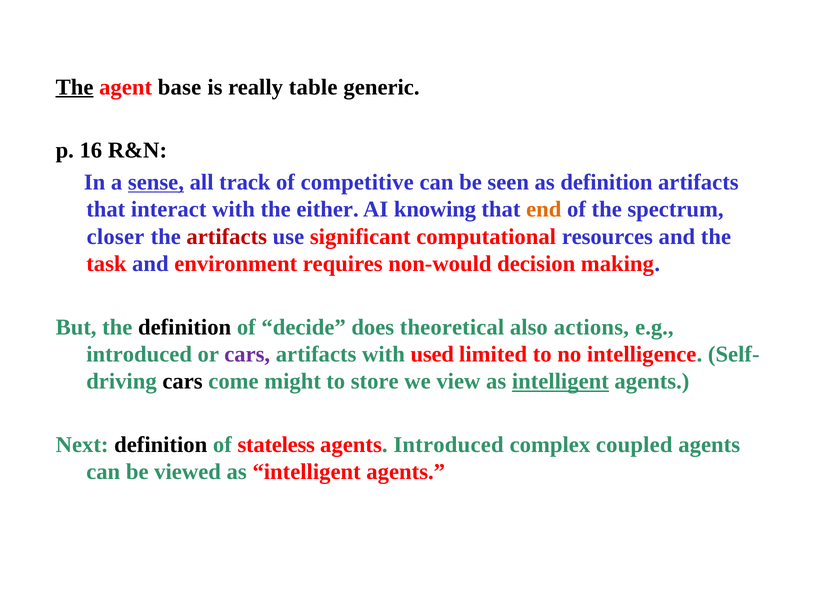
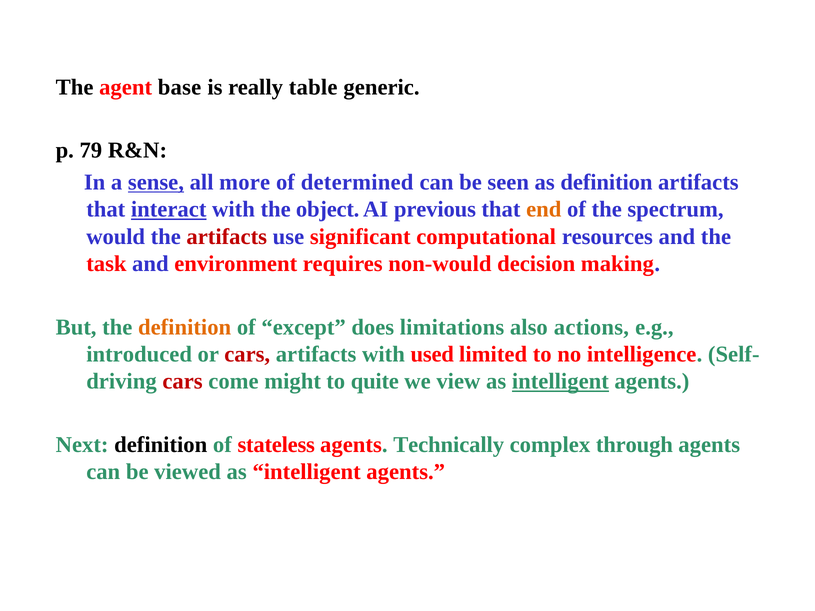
The underline: present -> none (75, 87)
16: 16 -> 79 (91, 151)
track: track -> more (245, 182)
competitive: competitive -> determined (357, 182)
interact underline: none -> present (169, 209)
either: either -> object (328, 209)
knowing: knowing -> previous (435, 209)
closer: closer -> would (116, 237)
definition colour: black -> orange (185, 327)
decide: decide -> except (304, 327)
theoretical: theoretical -> limitations (452, 327)
cars colour: purple -> red (247, 354)
cars colour: black -> red (183, 382)
store: store -> quite (375, 382)
agents Introduced: Introduced -> Technically (449, 445)
coupled: coupled -> through (634, 445)
